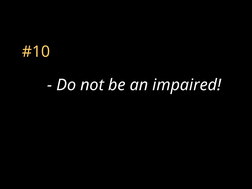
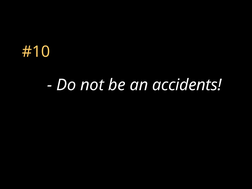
impaired: impaired -> accidents (187, 85)
